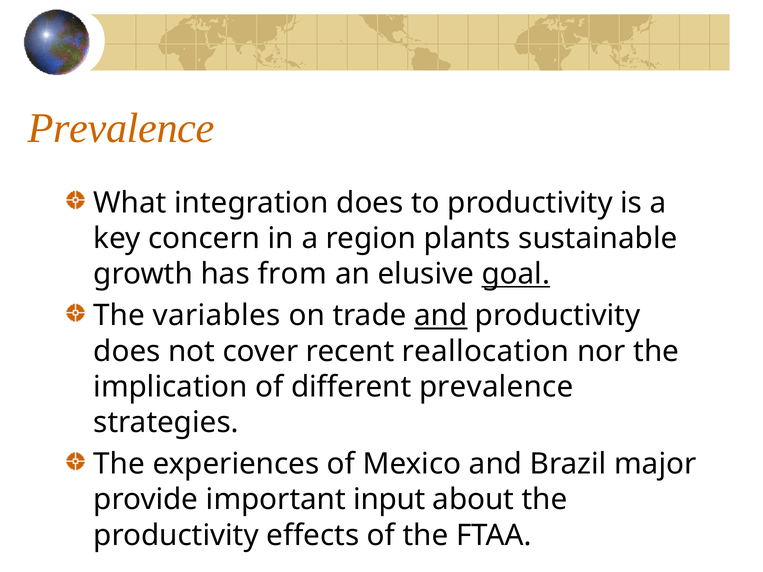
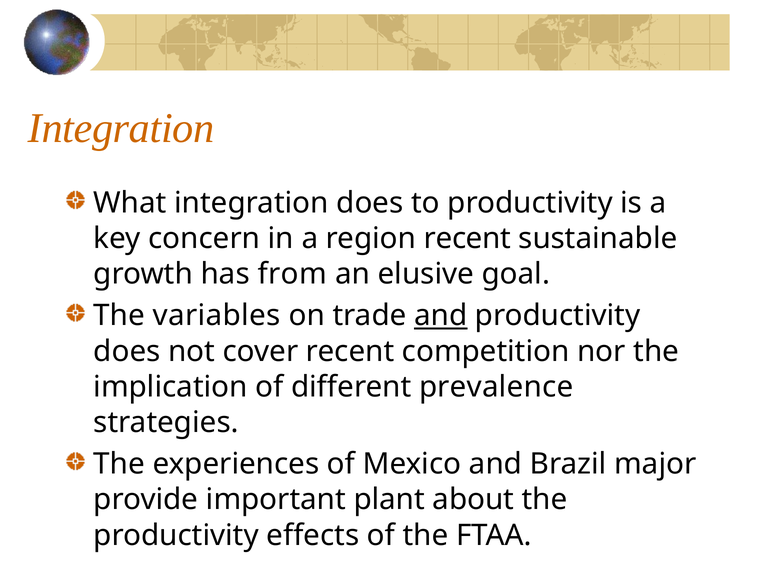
Prevalence: Prevalence -> Integration (121, 128)
region plants: plants -> recent (467, 239)
goal underline: present -> none (516, 274)
reallocation: reallocation -> competition (486, 351)
input: input -> plant (389, 500)
